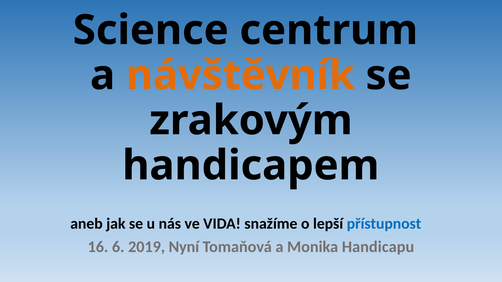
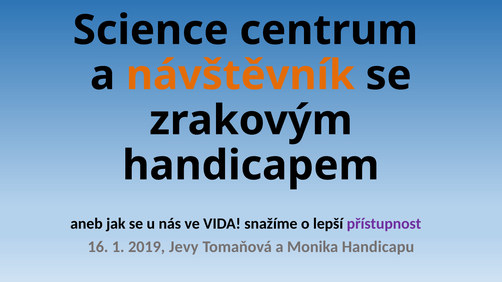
přístupnost colour: blue -> purple (384, 224)
6: 6 -> 1 (118, 247)
Nyní: Nyní -> Jevy (184, 247)
